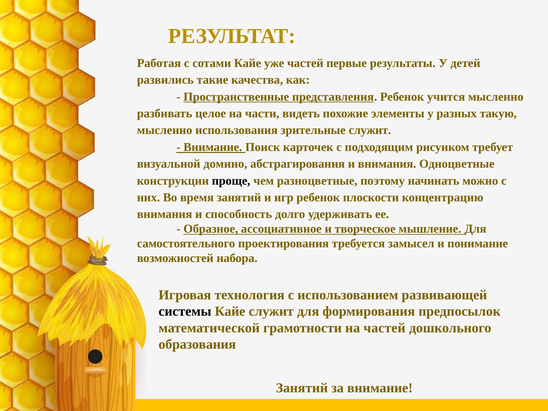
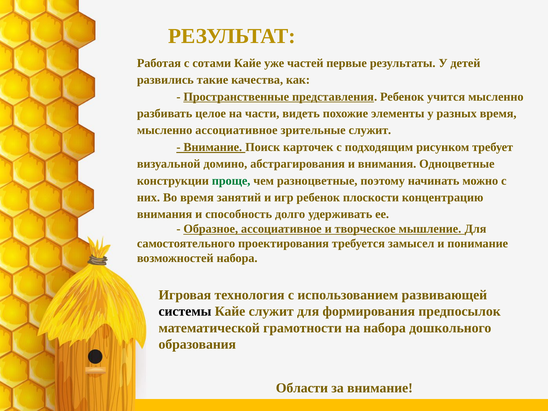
разных такую: такую -> время (498, 114)
мысленно использования: использования -> ассоциативное (236, 130)
проще colour: black -> green (231, 181)
на частей: частей -> набора (385, 328)
Занятий: Занятий -> Области (302, 388)
